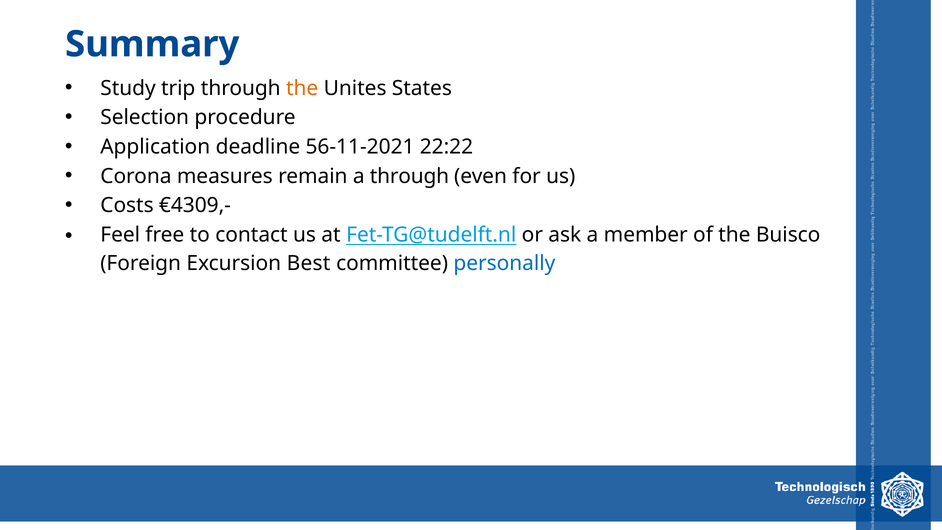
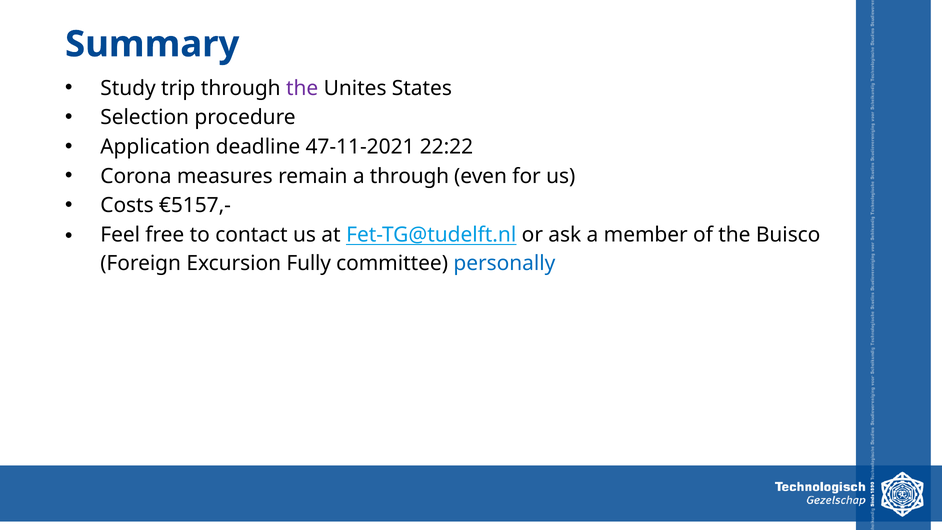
the colour: orange -> purple (302, 88)
56-11-2021: 56-11-2021 -> 47-11-2021 (360, 147)
€4309,-: €4309,- -> €5157,- (195, 205)
Best: Best -> Fully (309, 263)
